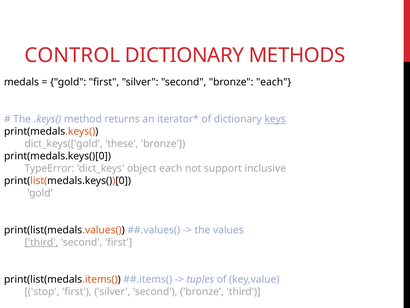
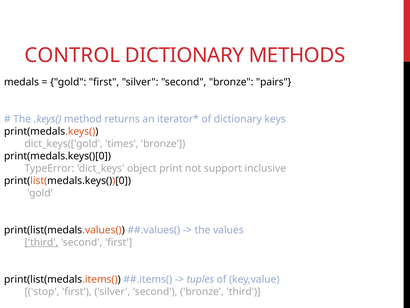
bronze each: each -> pairs (274, 82)
keys underline: present -> none (275, 119)
these: these -> times (122, 144)
object each: each -> print (171, 168)
